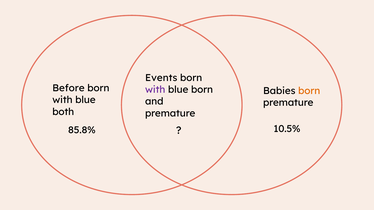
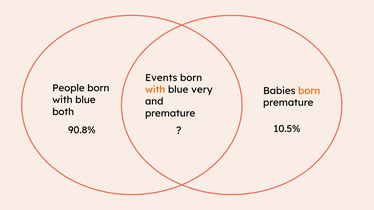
Before: Before -> People (68, 88)
with colour: purple -> orange (155, 90)
blue born: born -> very (202, 90)
85.8%: 85.8% -> 90.8% (82, 130)
